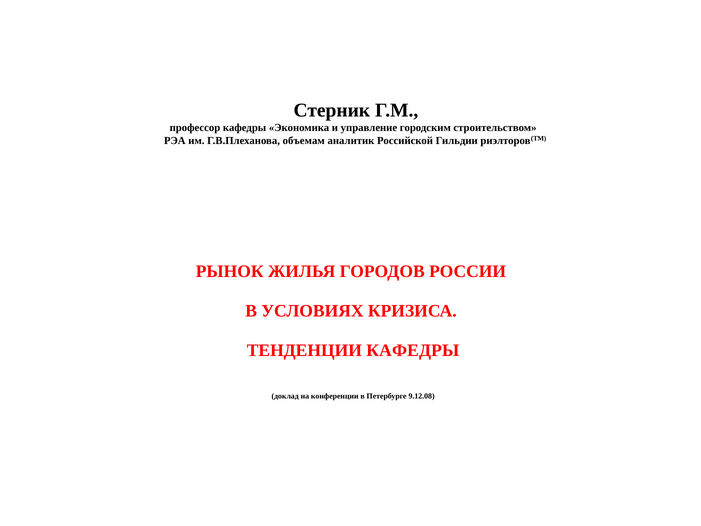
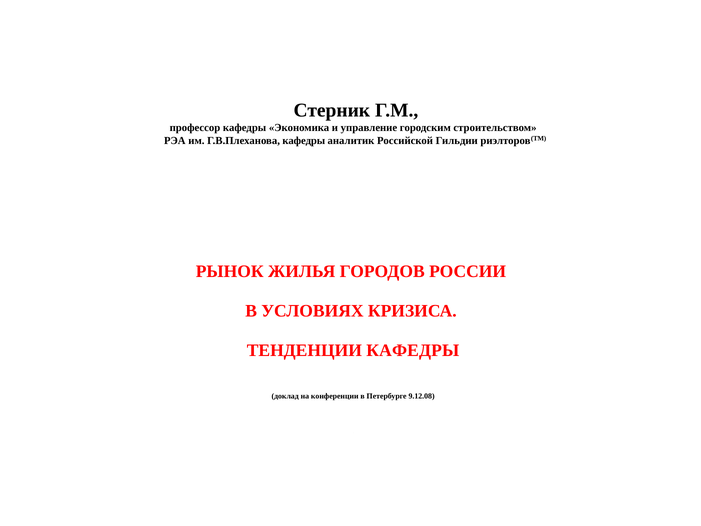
Г.В.Плеханова объемам: объемам -> кафедры (304, 141)
